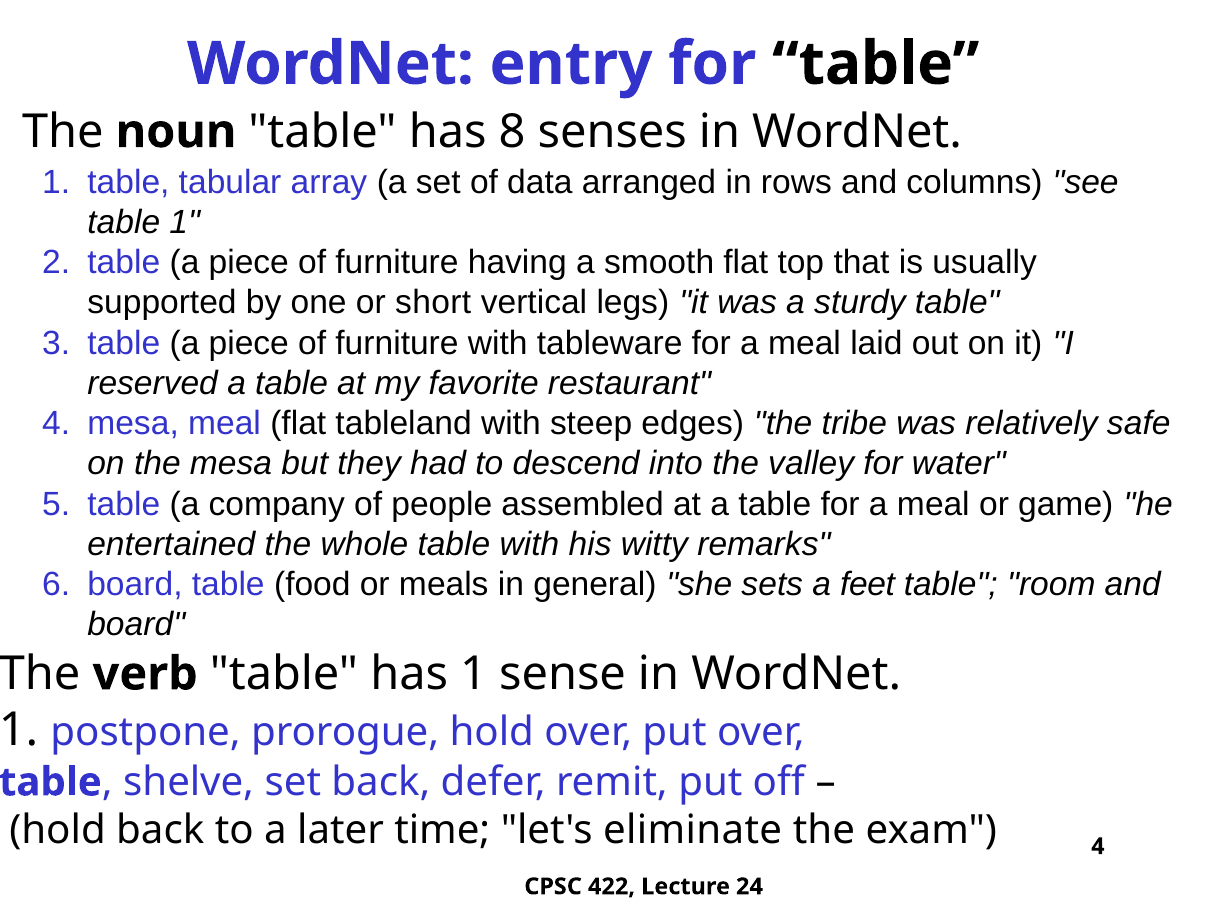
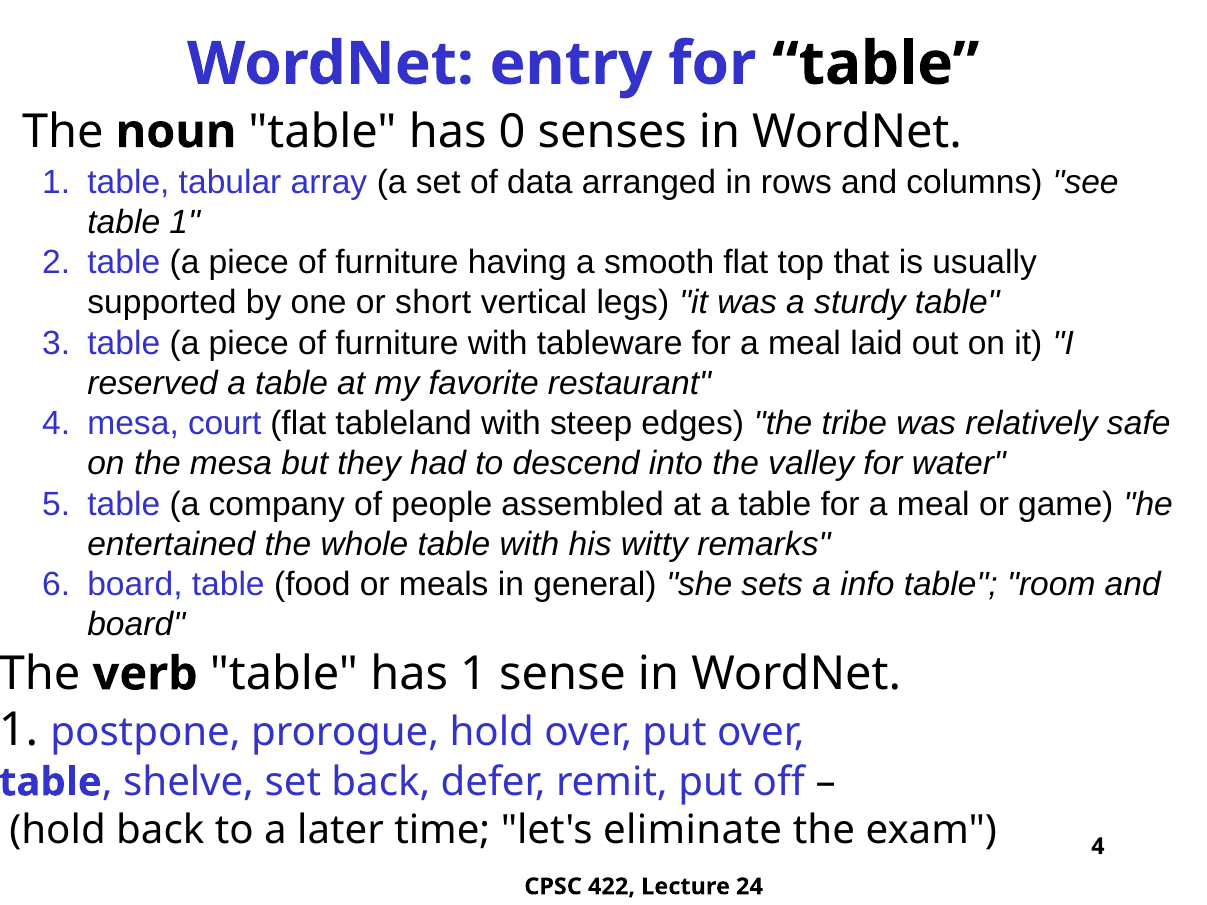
8: 8 -> 0 (512, 132)
mesa meal: meal -> court (225, 424)
feet: feet -> info (867, 585)
